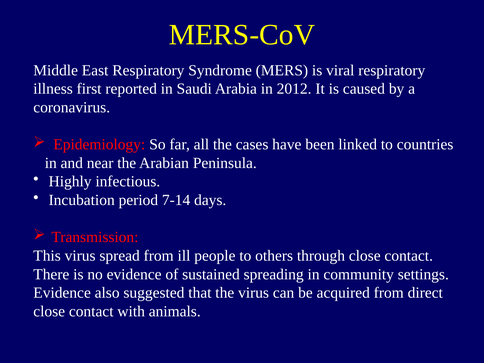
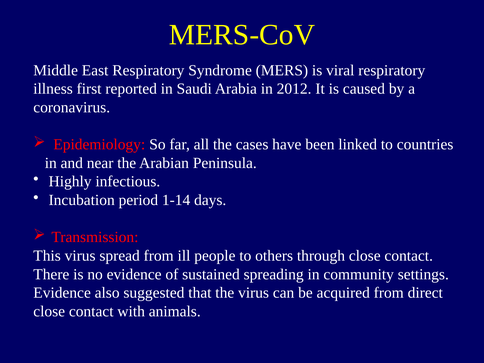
7-14: 7-14 -> 1-14 (176, 200)
